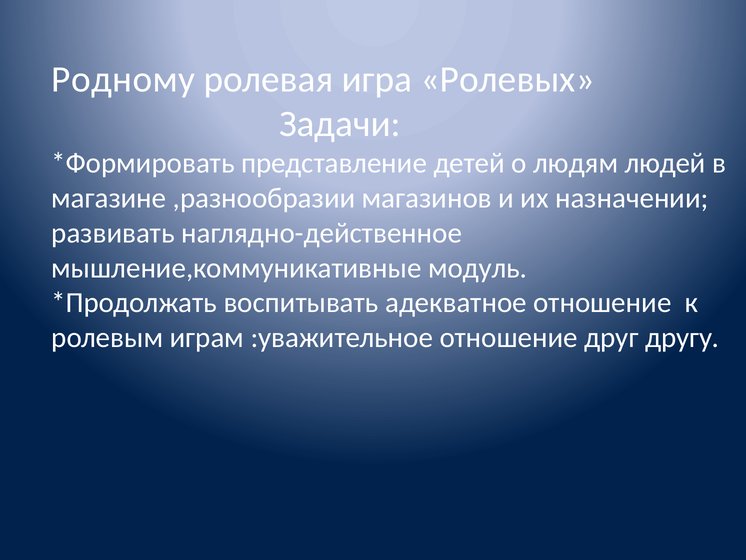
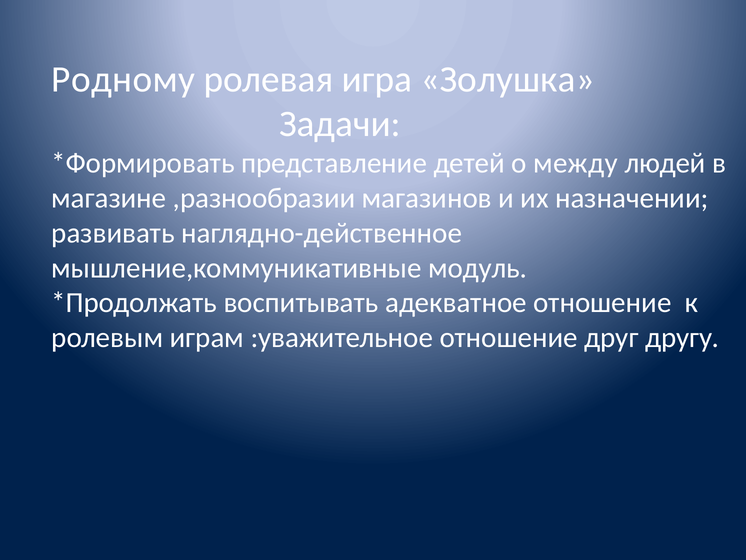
Ролевых: Ролевых -> Золушка (508, 79)
людям: людям -> между (576, 163)
